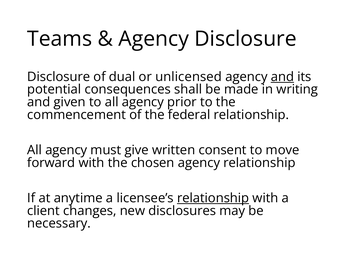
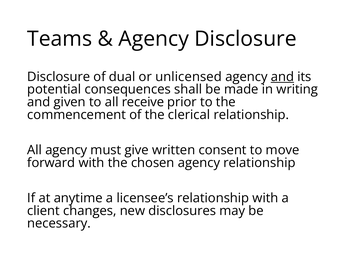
to all agency: agency -> receive (143, 102)
federal: federal -> clerical (189, 115)
relationship underline: present -> none (213, 198)
